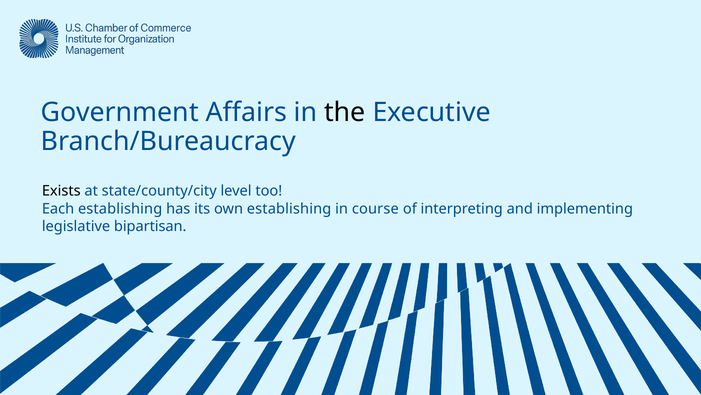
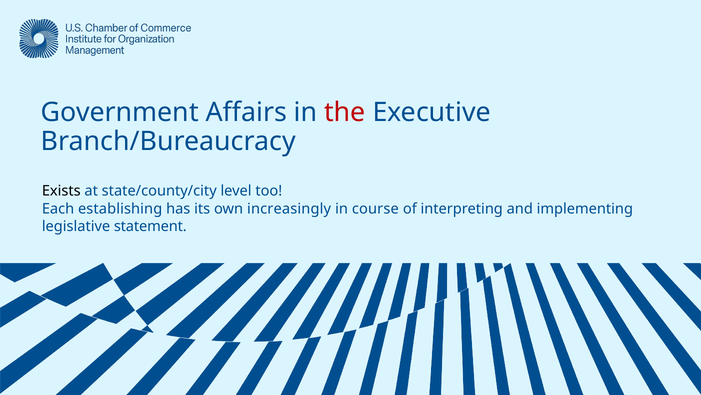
the colour: black -> red (345, 112)
own establishing: establishing -> increasingly (289, 208)
bipartisan: bipartisan -> statement (150, 226)
